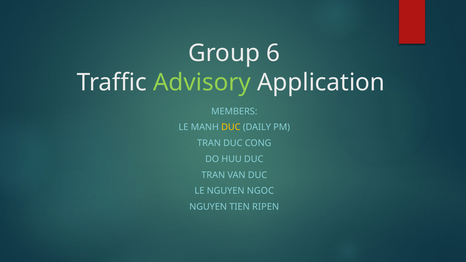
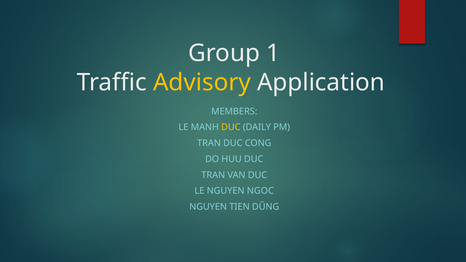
6: 6 -> 1 (273, 53)
Advisory colour: light green -> yellow (202, 82)
RIPEN: RIPEN -> DŨNG (266, 207)
